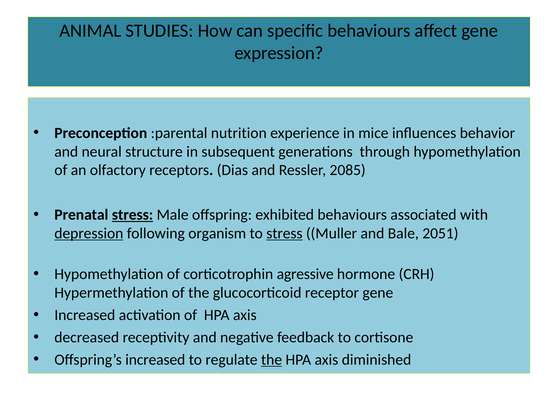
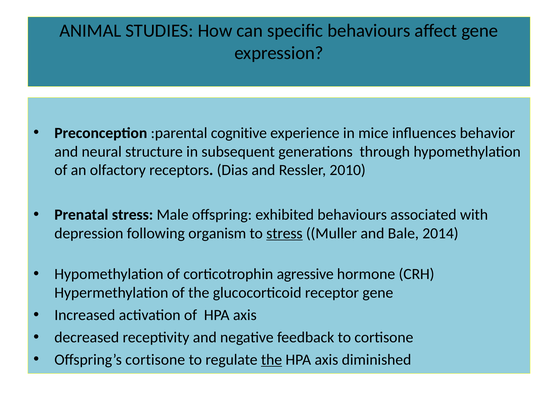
nutrition: nutrition -> cognitive (239, 133)
2085: 2085 -> 2010 (348, 170)
stress underline: present -> none (132, 215)
depression underline: present -> none (89, 234)
2051: 2051 -> 2014 (440, 234)
Offspring’s increased: increased -> cortisone (155, 360)
